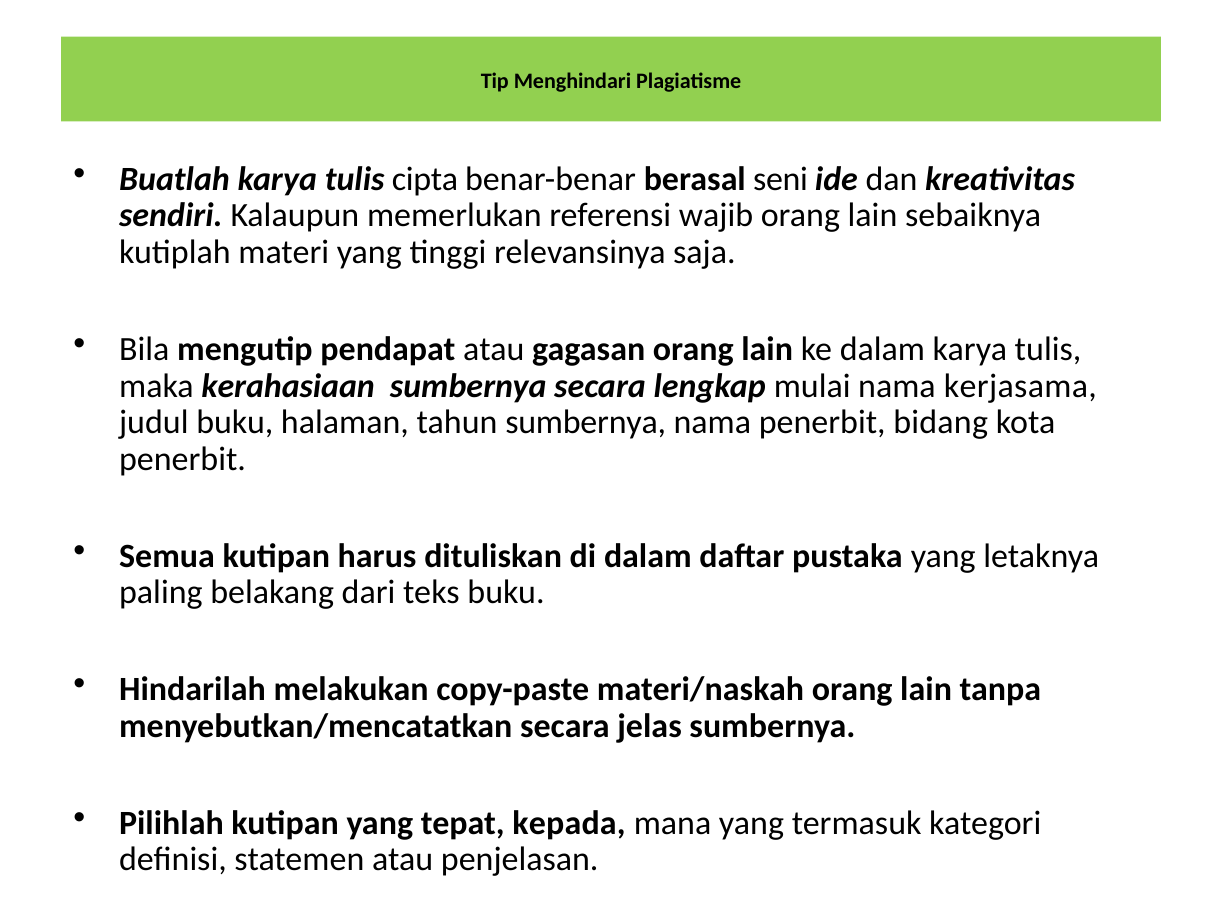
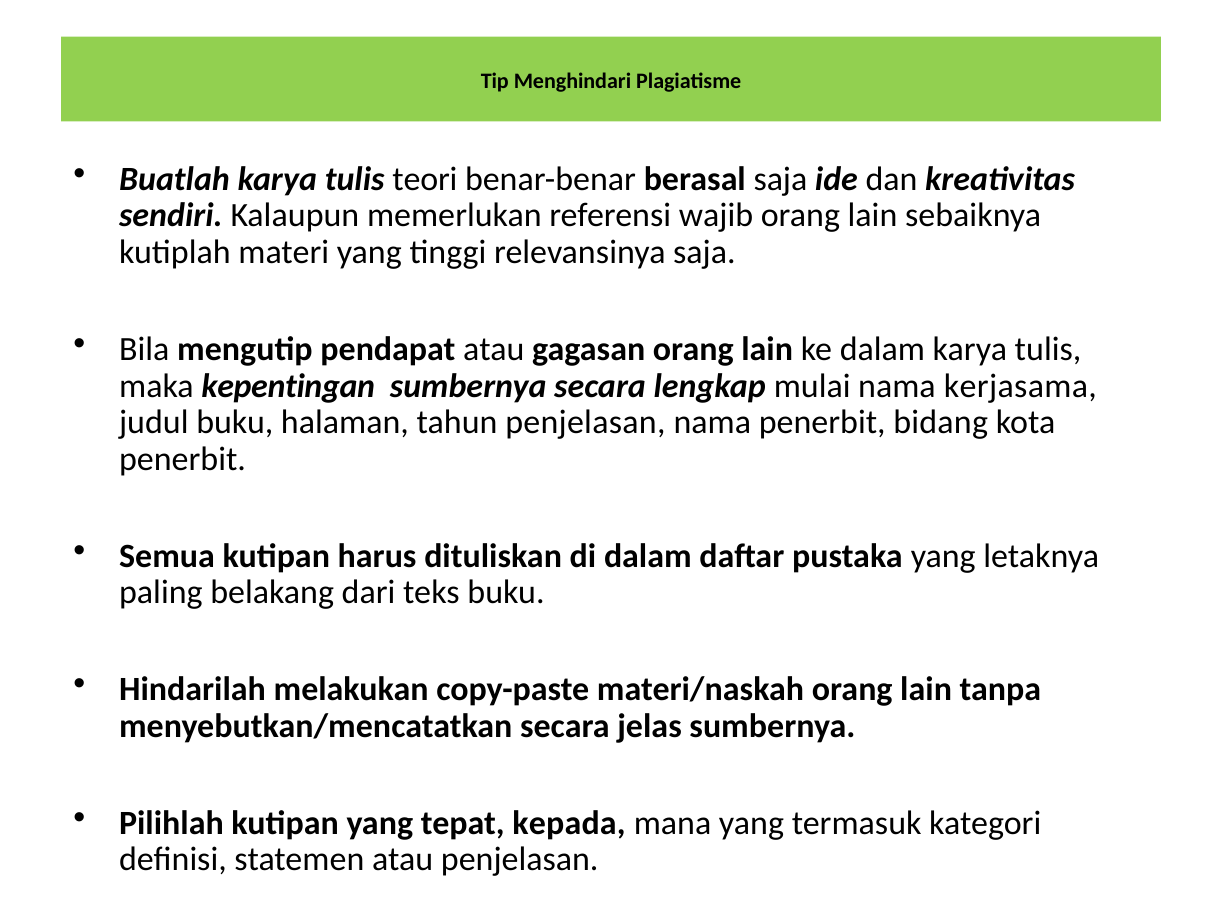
cipta: cipta -> teori (425, 179)
berasal seni: seni -> saja (780, 179)
kerahasiaan: kerahasiaan -> kepentingan (288, 386)
tahun sumbernya: sumbernya -> penjelasan (585, 423)
